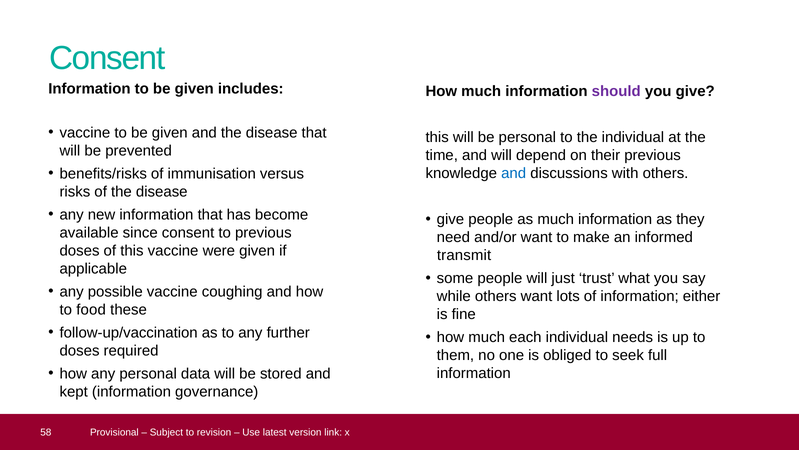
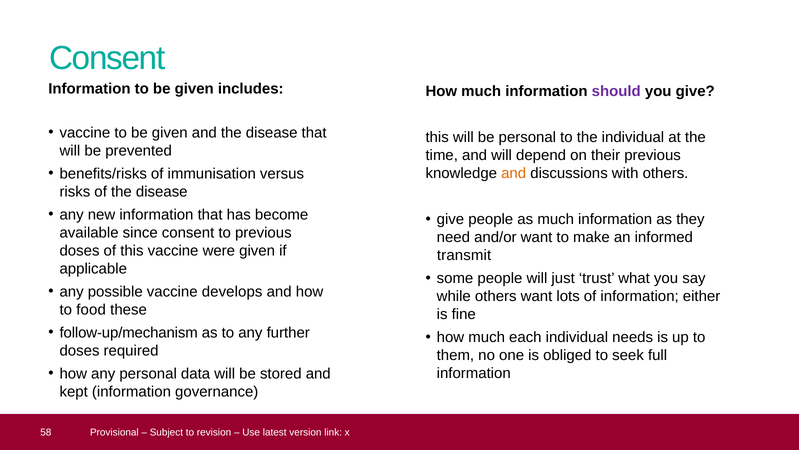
and colour: blue -> orange (514, 173)
coughing: coughing -> develops (232, 291)
follow-up/vaccination: follow-up/vaccination -> follow-up/mechanism (129, 332)
